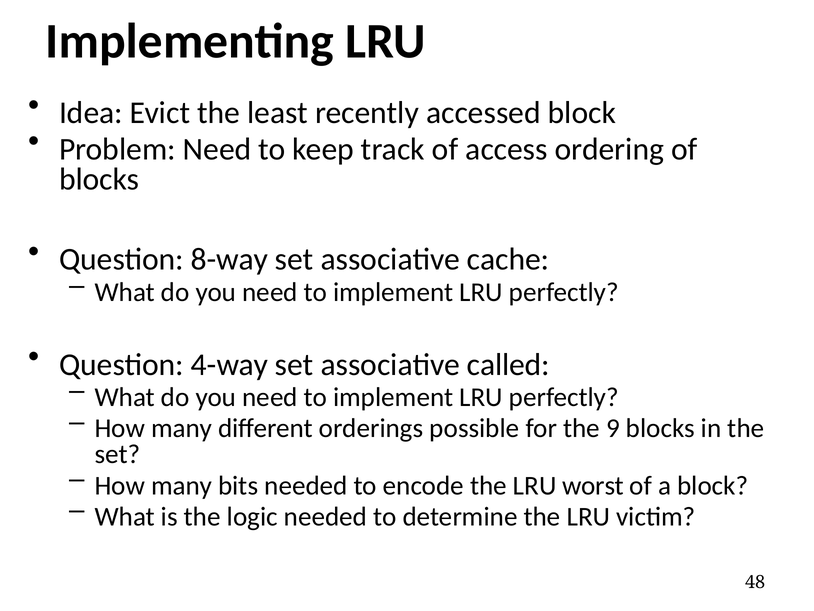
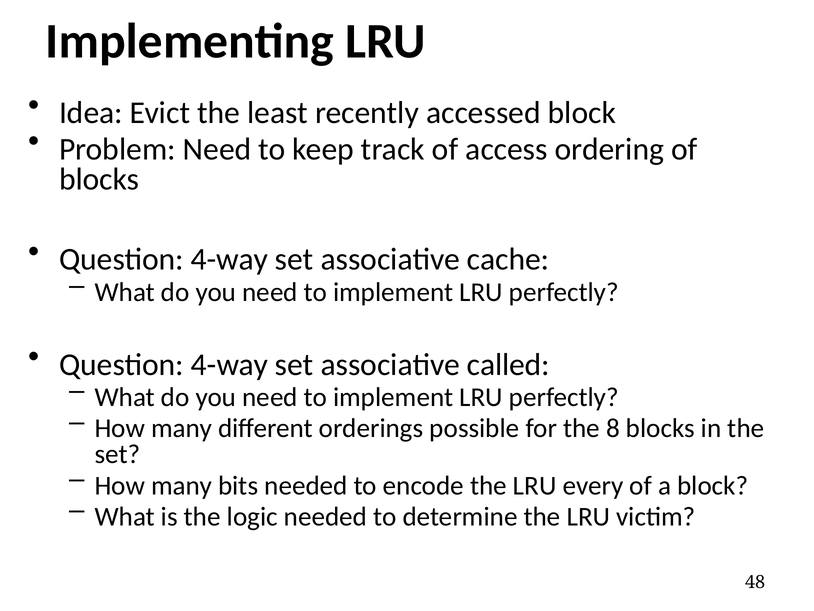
8-way: 8-way -> 4-way (229, 259)
9: 9 -> 8 (613, 428)
worst: worst -> every (593, 485)
